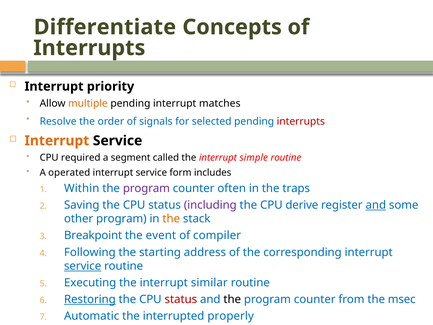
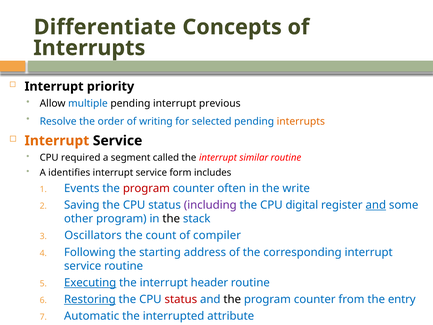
multiple colour: orange -> blue (88, 103)
matches: matches -> previous (220, 103)
signals: signals -> writing (156, 121)
interrupts colour: red -> orange (301, 121)
simple: simple -> similar (254, 158)
operated: operated -> identifies (69, 172)
Within: Within -> Events (82, 188)
program colour: purple -> red (146, 188)
traps: traps -> write (296, 188)
derive: derive -> digital (302, 205)
the colour: orange -> black (171, 219)
Breakpoint: Breakpoint -> Oscillators (93, 235)
event: event -> count (161, 235)
service underline: present -> none (83, 266)
Executing underline: none -> present (90, 282)
similar: similar -> header (209, 282)
msec: msec -> entry (402, 299)
properly: properly -> attribute (231, 316)
